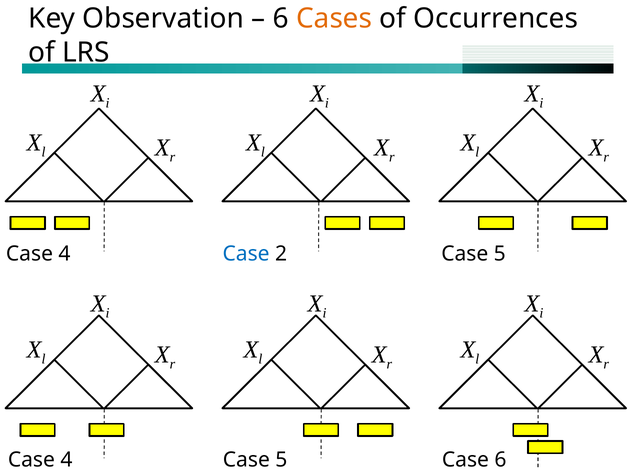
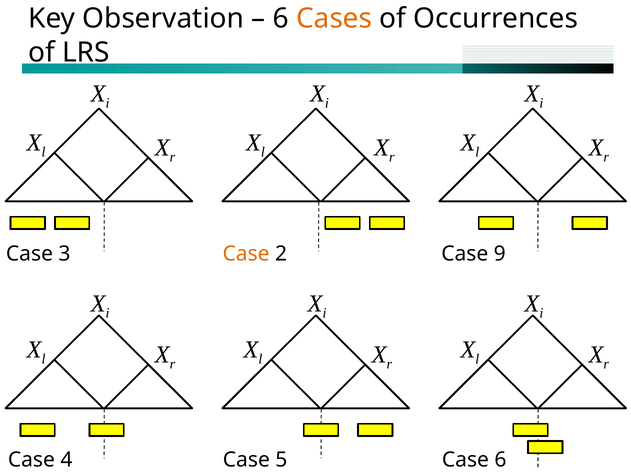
4: 4 -> 3 (64, 254)
Case colour: blue -> orange (246, 254)
2 Case 5: 5 -> 9 (500, 254)
